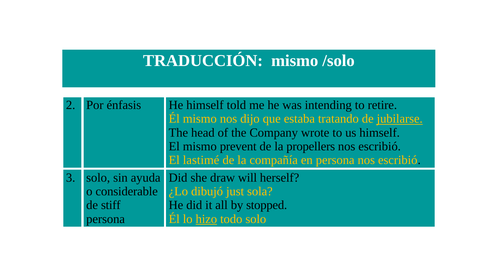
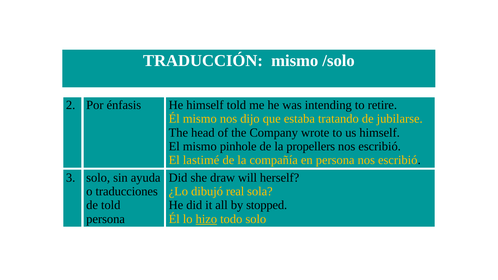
jubilarse underline: present -> none (400, 119)
prevent: prevent -> pinhole (238, 146)
considerable: considerable -> traducciones (127, 191)
just: just -> real (235, 191)
de stiff: stiff -> told (111, 205)
